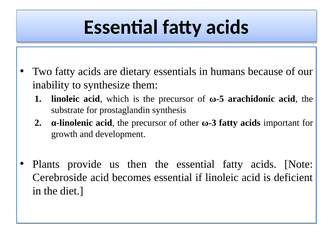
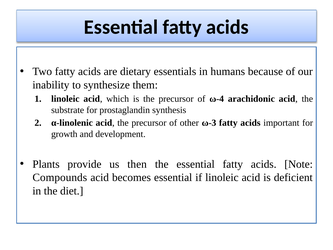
ω-5: ω-5 -> ω-4 (217, 99)
Cerebroside: Cerebroside -> Compounds (60, 177)
